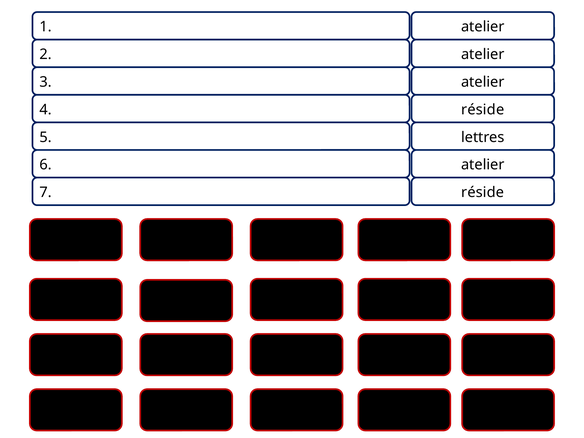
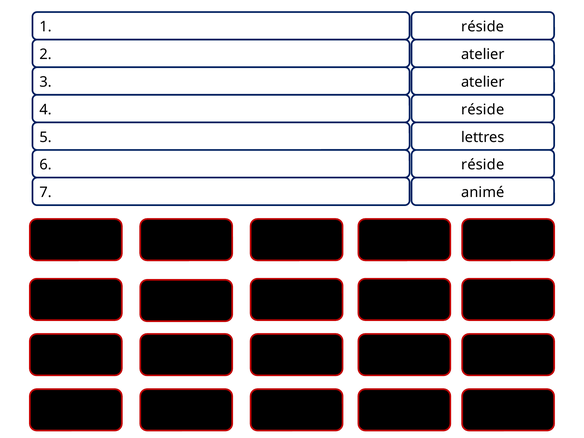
1 atelier: atelier -> réside (483, 27)
6 atelier: atelier -> réside (483, 165)
7 réside: réside -> animé (483, 192)
